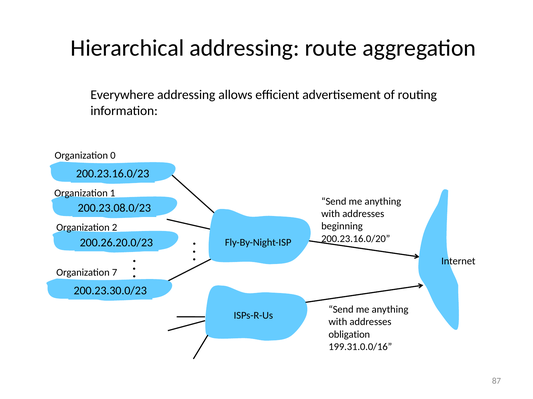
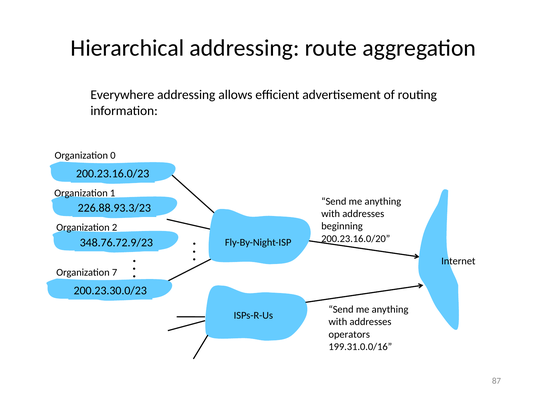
200.23.08.0/23: 200.23.08.0/23 -> 226.88.93.3/23 (114, 208)
200.26.20.0/23: 200.26.20.0/23 -> 348.76.72.9/23 (116, 243)
obligation: obligation -> operators (349, 335)
